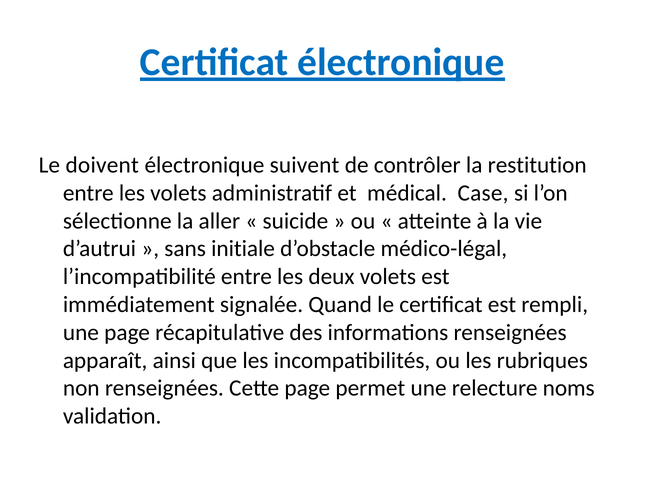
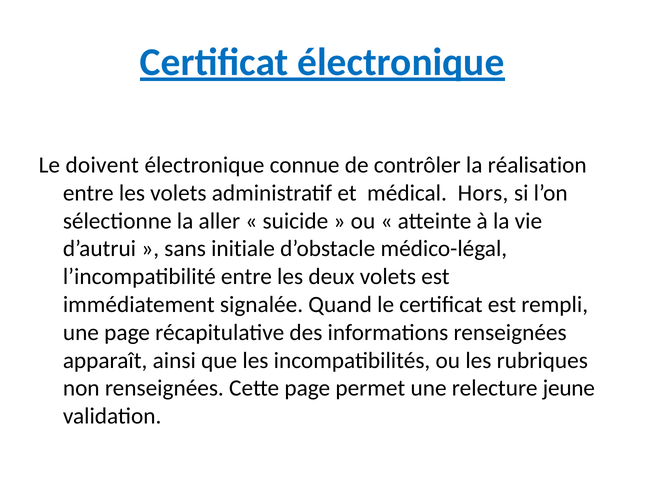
suivent: suivent -> connue (305, 165)
restitution: restitution -> réalisation (537, 165)
Case: Case -> Hors (483, 193)
noms: noms -> jeune (569, 389)
